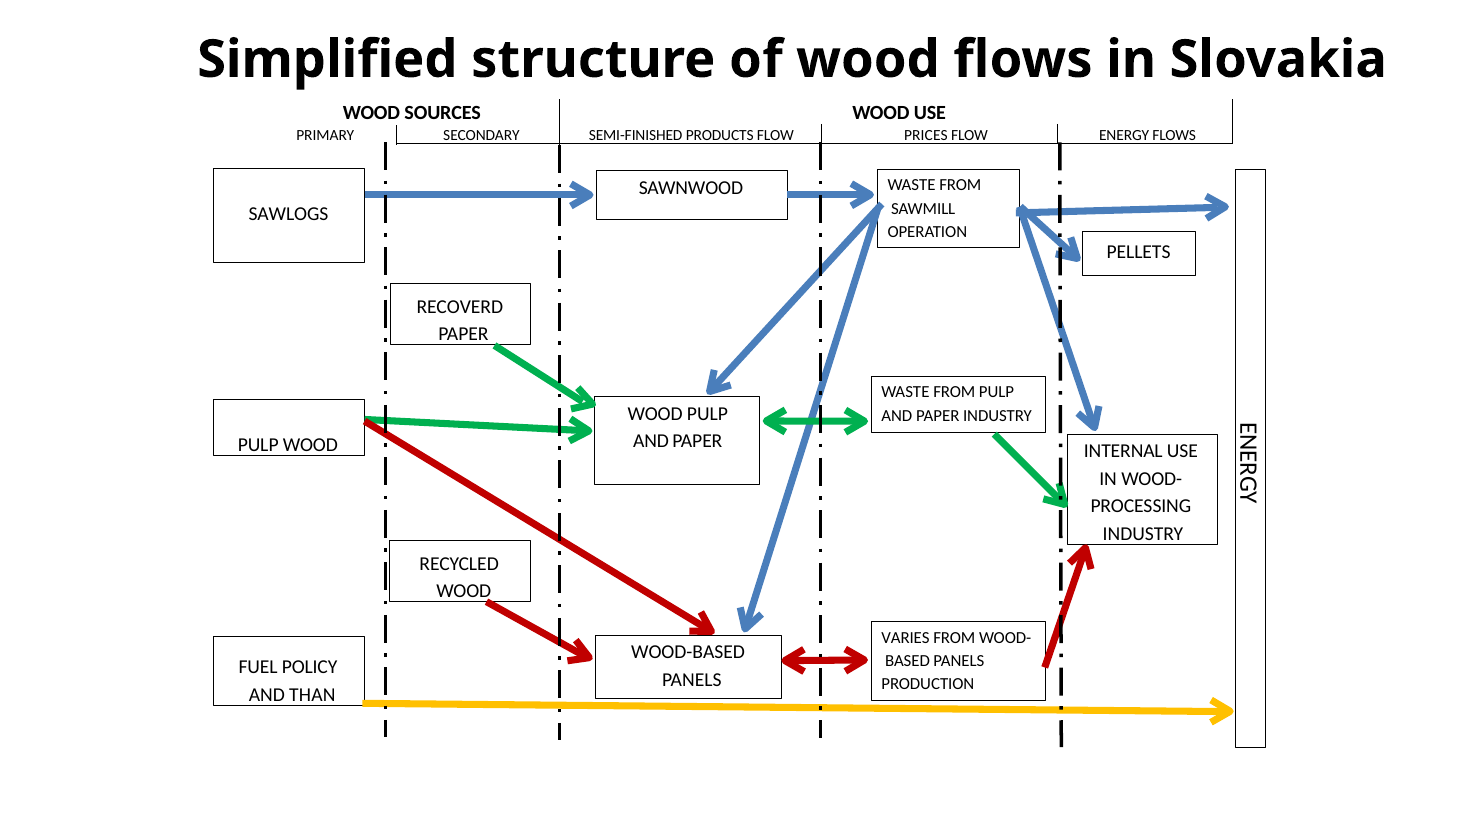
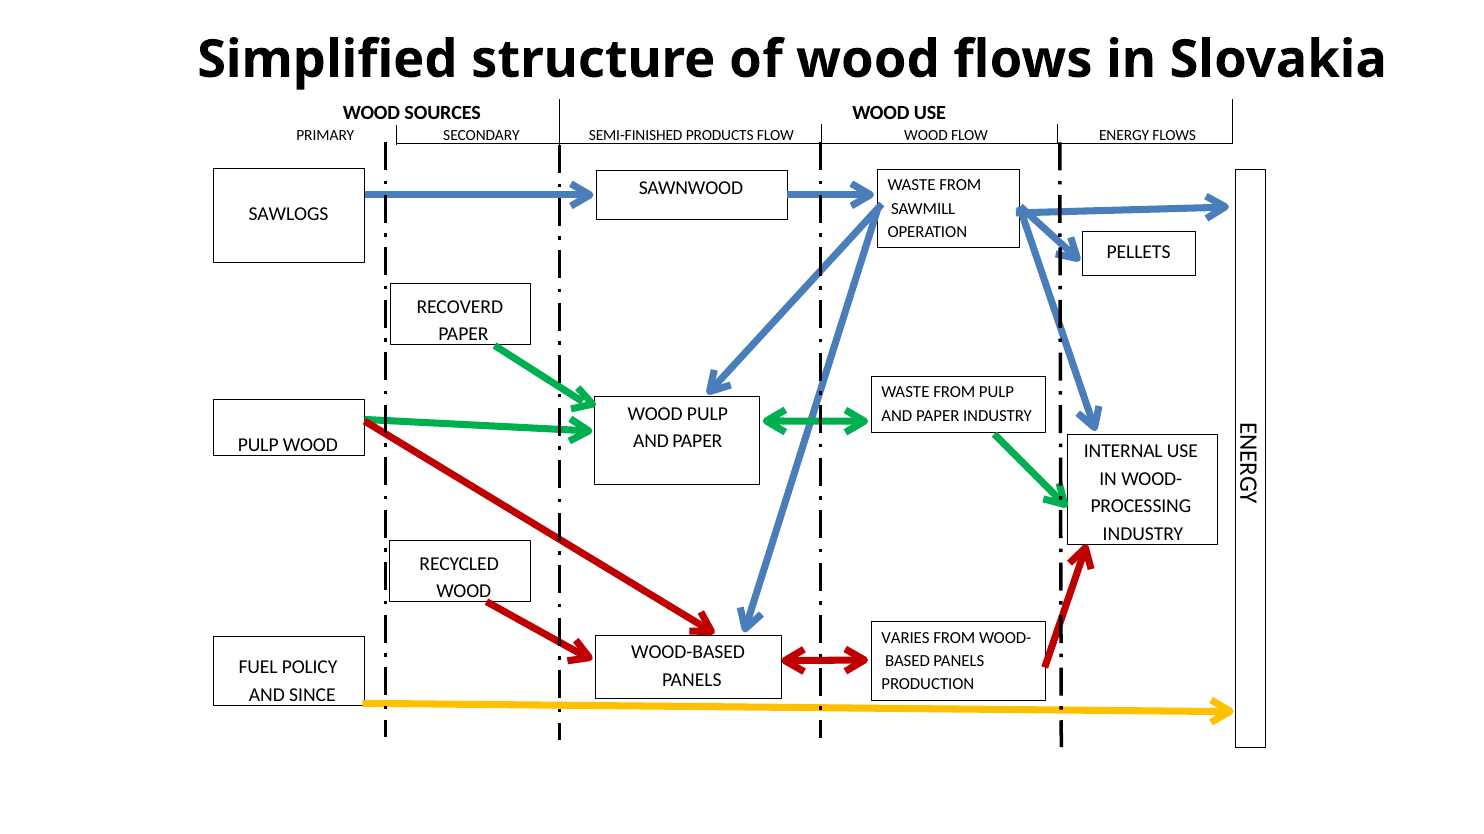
FLOW PRICES: PRICES -> WOOD (926, 136)
THAN: THAN -> SINCE (312, 695)
